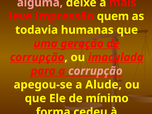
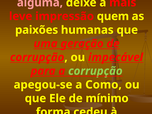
todavia: todavia -> paixões (37, 30)
imaculada: imaculada -> impecável (116, 57)
corrupção colour: pink -> light green (95, 71)
Alude: Alude -> Como (104, 85)
